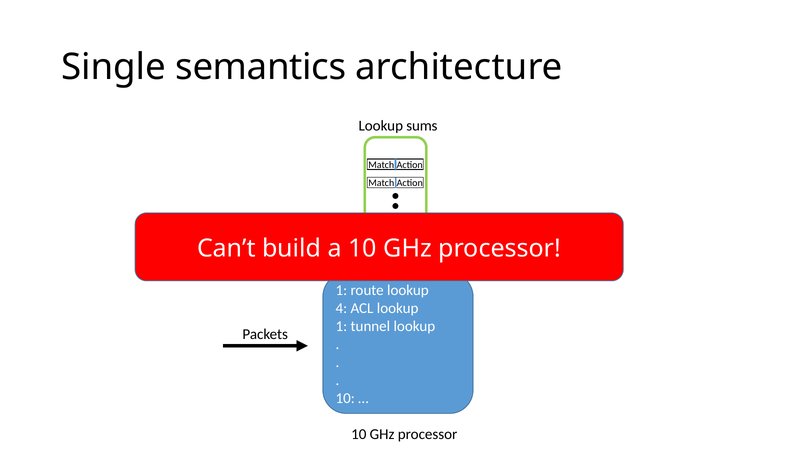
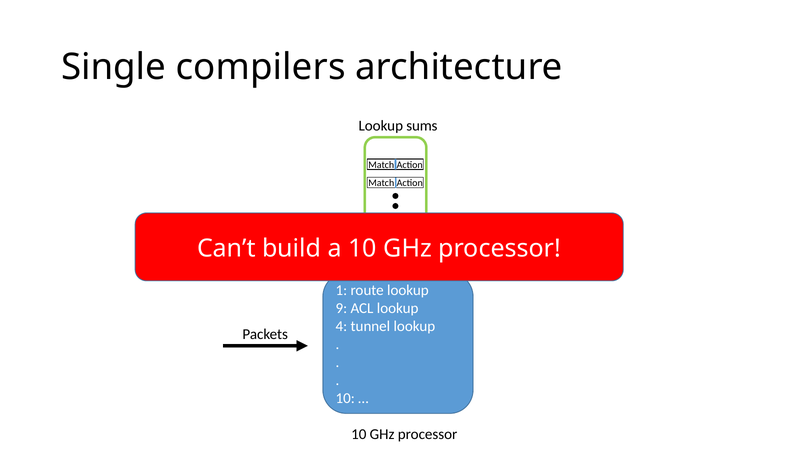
semantics: semantics -> compilers (261, 67)
4: 4 -> 9 (341, 308)
1: 1 -> 4 (341, 326)
